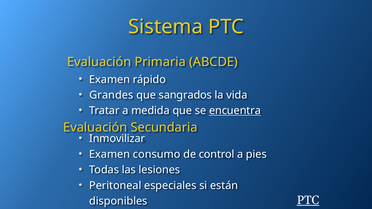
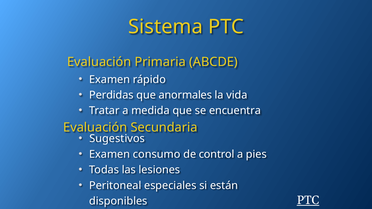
Grandes: Grandes -> Perdidas (111, 95)
sangrados: sangrados -> anormales (185, 95)
encuentra underline: present -> none (235, 111)
Inmovilizar: Inmovilizar -> Sugestivos (117, 139)
